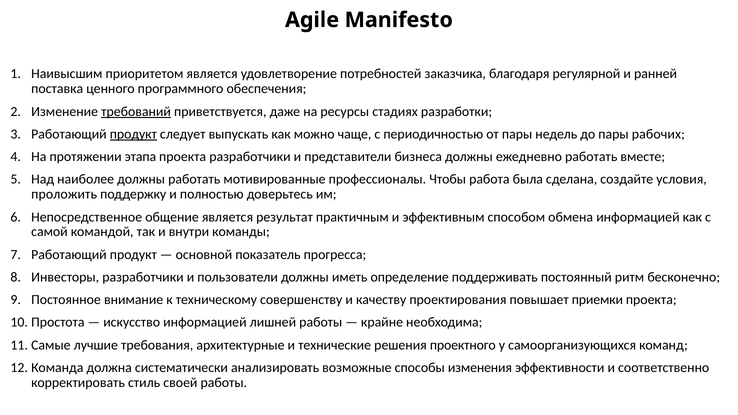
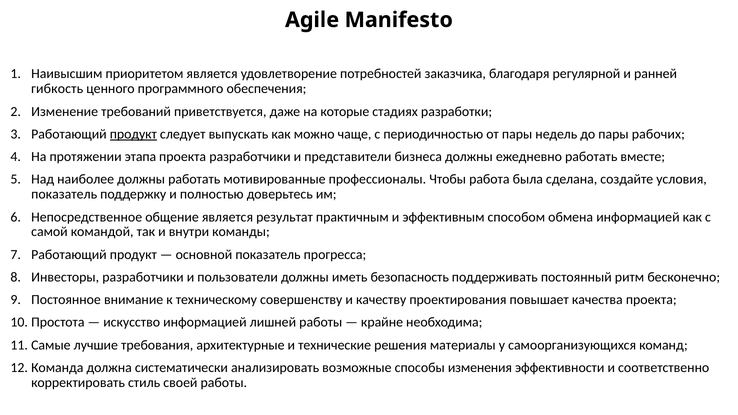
поставка: поставка -> гибкость (57, 89)
требований underline: present -> none (136, 111)
ресурсы: ресурсы -> которые (345, 111)
проложить: проложить -> показатель (64, 194)
определение: определение -> безопасность (410, 277)
приемки: приемки -> качества (597, 300)
проектного: проектного -> материалы (463, 345)
